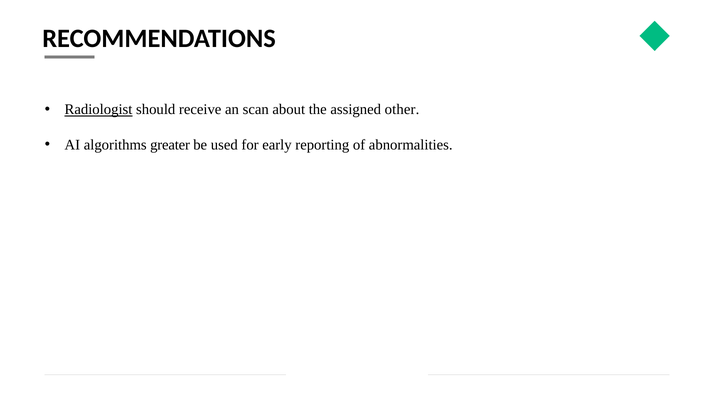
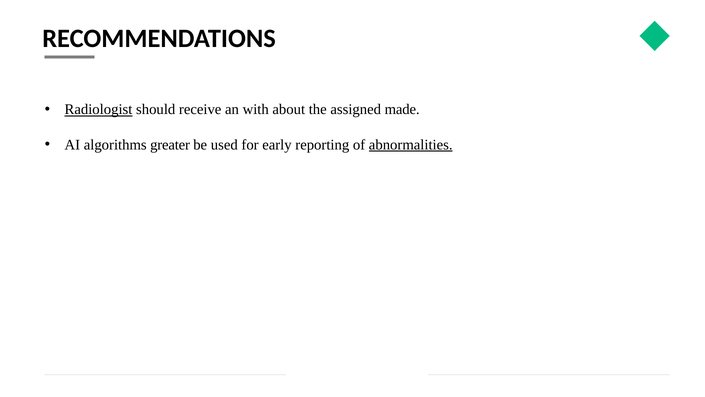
scan: scan -> with (256, 109)
other: other -> made (402, 109)
abnormalities underline: none -> present (411, 145)
